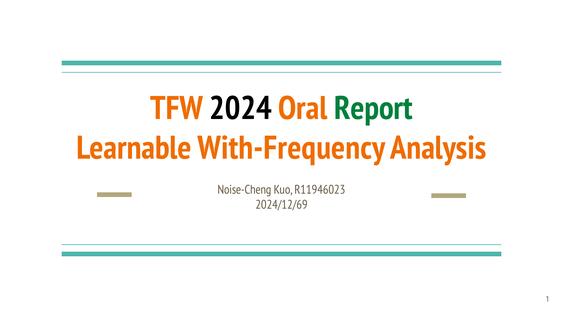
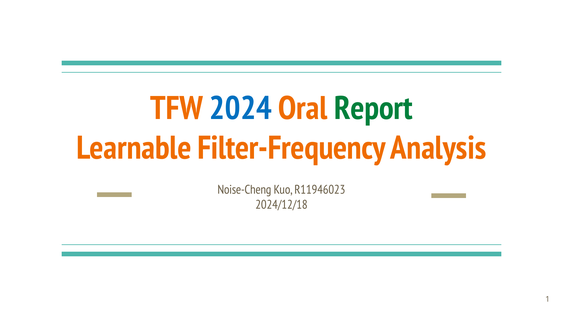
2024 colour: black -> blue (240, 108)
With-Frequency: With-Frequency -> Filter-Frequency (292, 148)
2024/12/69: 2024/12/69 -> 2024/12/18 (282, 204)
